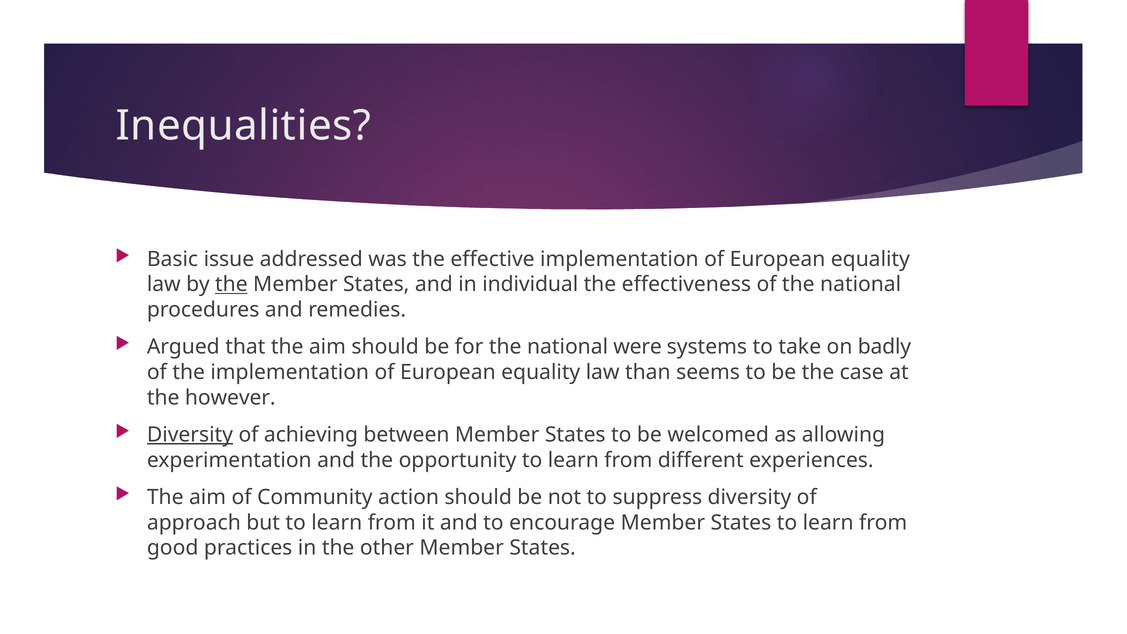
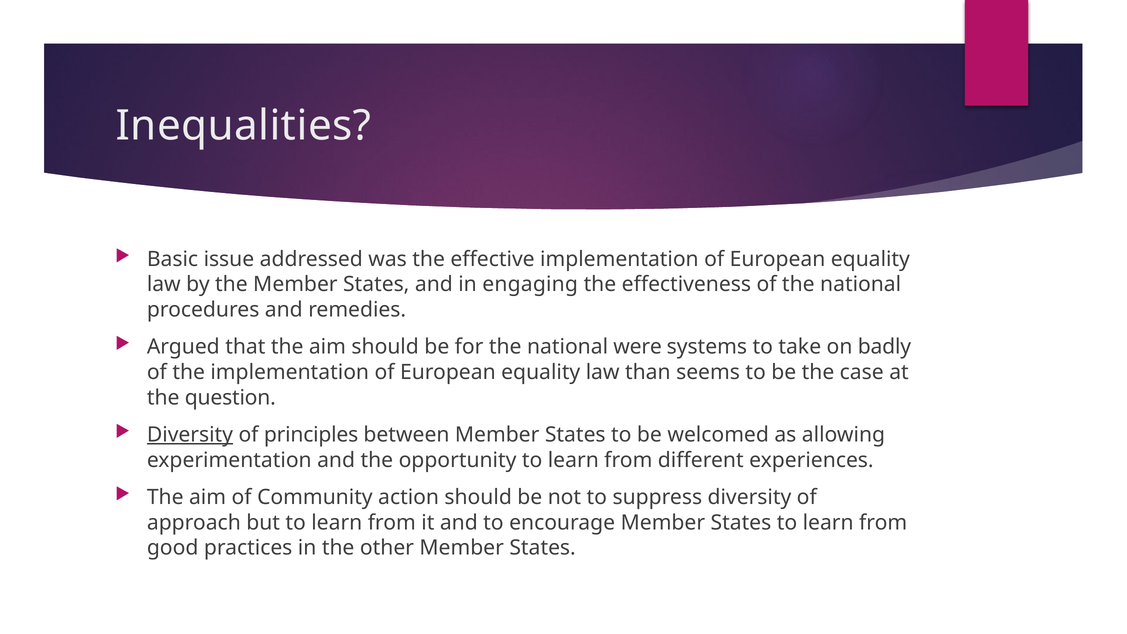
the underline: present -> none (231, 284)
individual: individual -> engaging (530, 284)
however: however -> question (230, 398)
achieving: achieving -> principles (311, 435)
